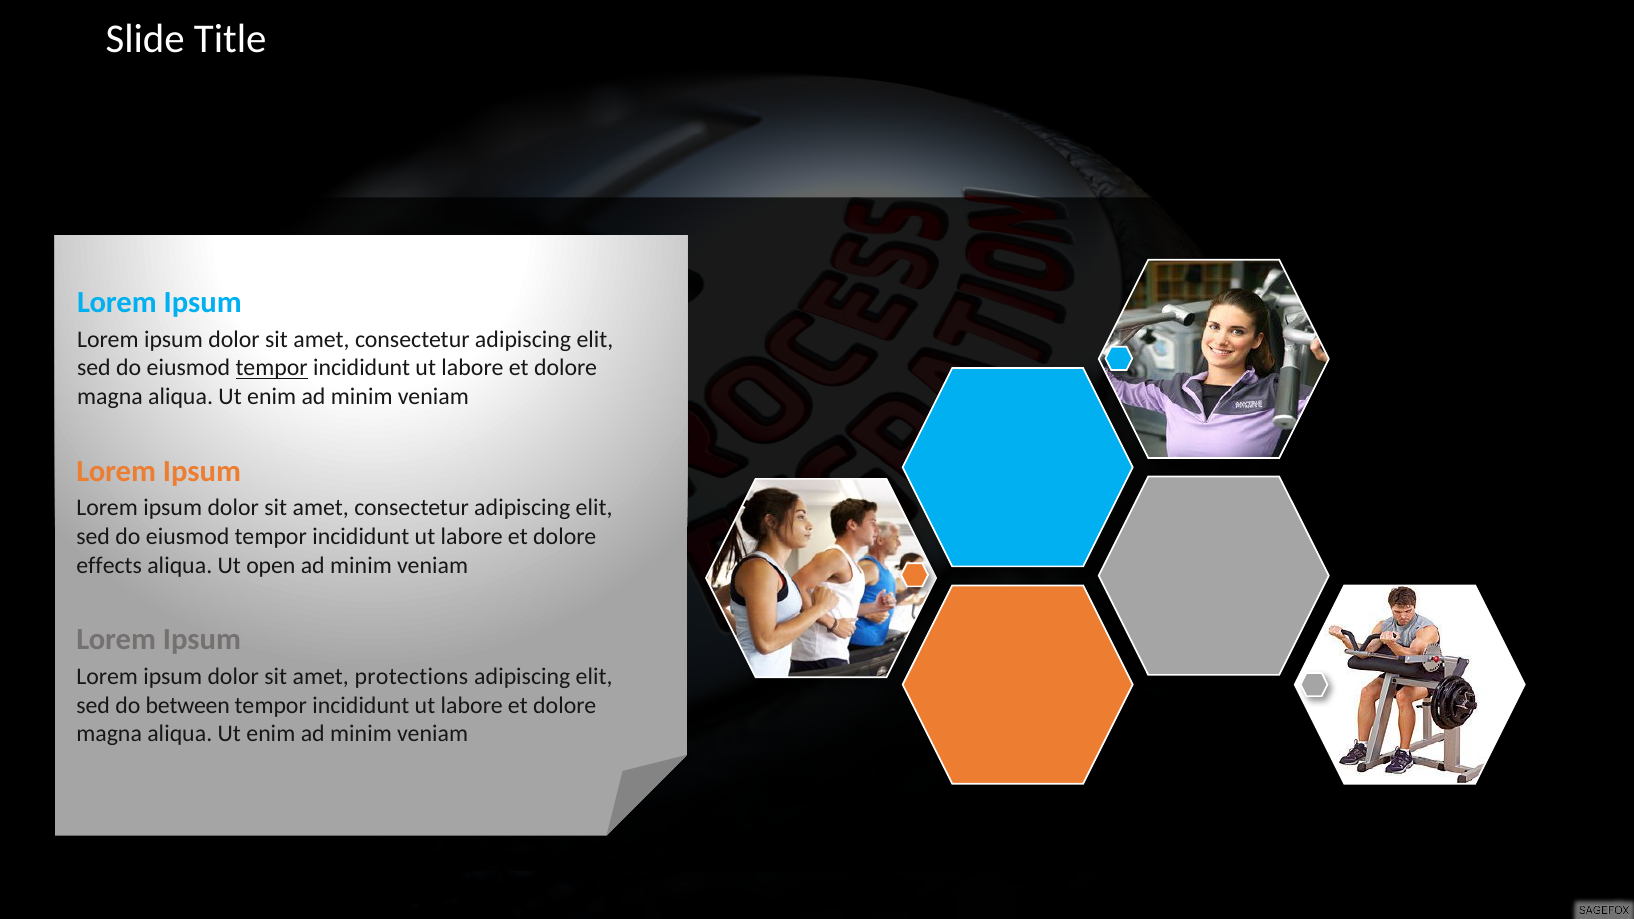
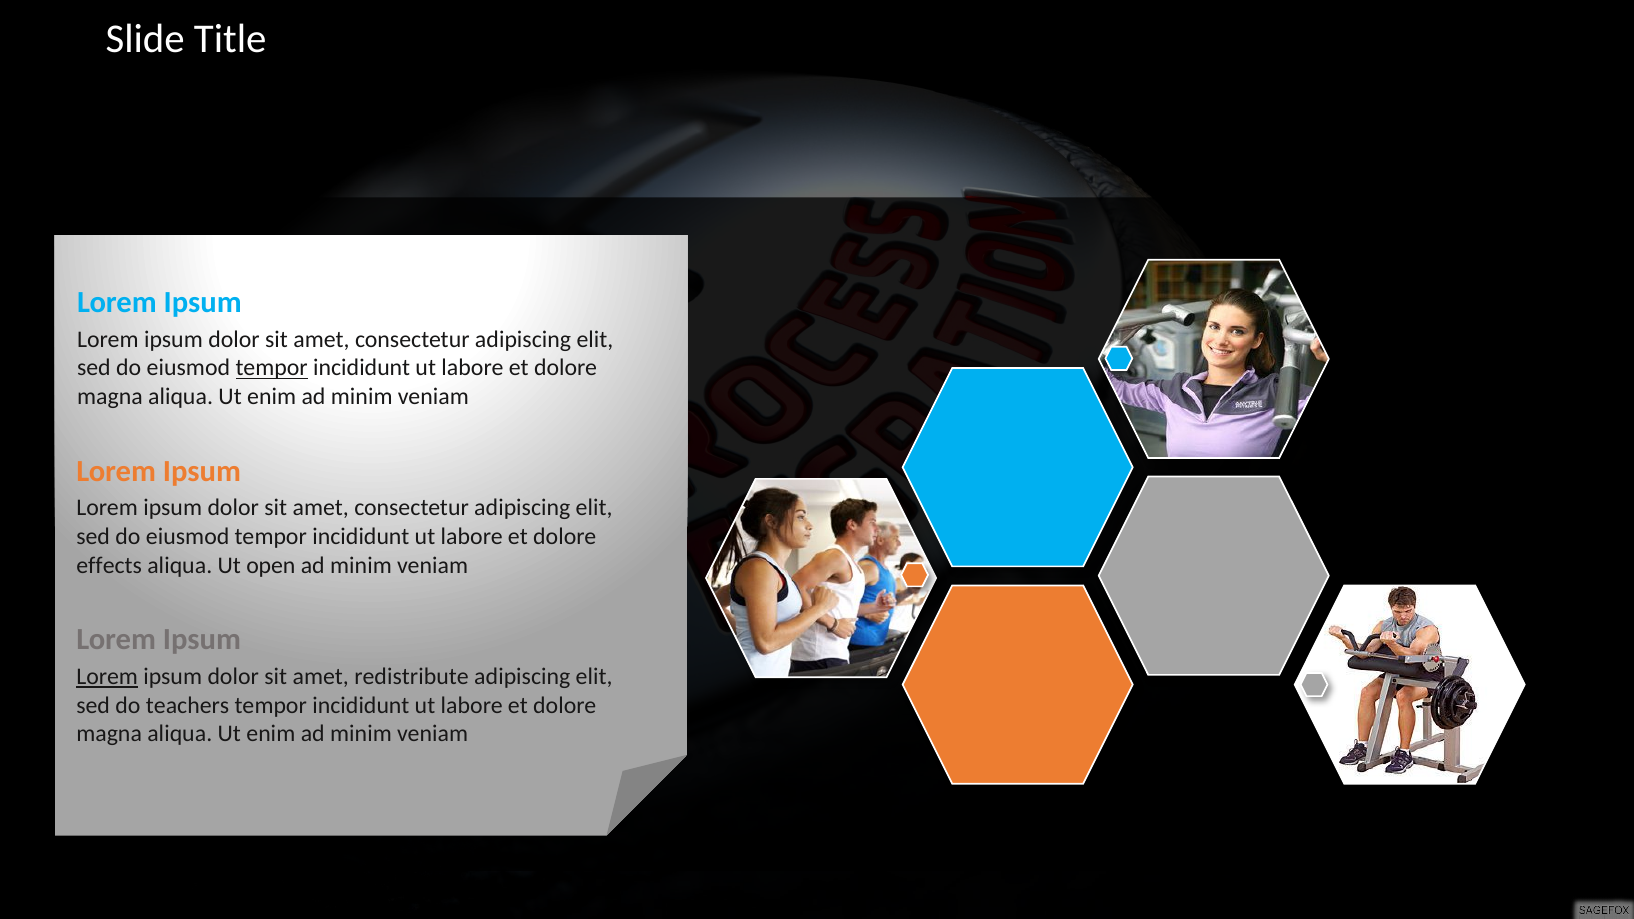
Lorem underline: none -> present (107, 677)
protections: protections -> redistribute (412, 677)
between: between -> teachers (188, 705)
